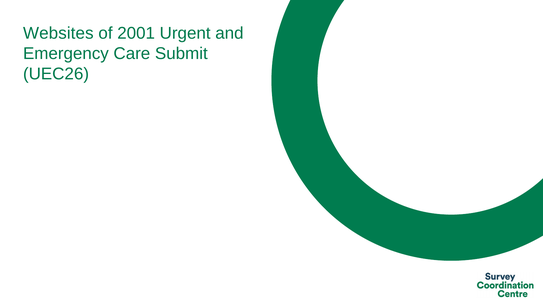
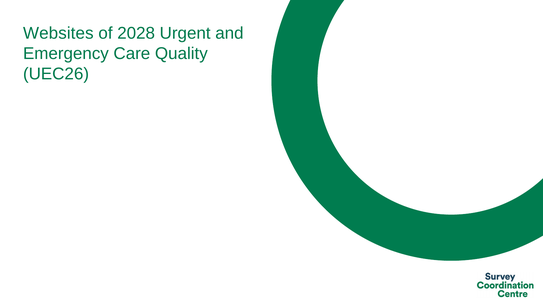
2001: 2001 -> 2028 (136, 33)
Submit: Submit -> Quality (181, 54)
